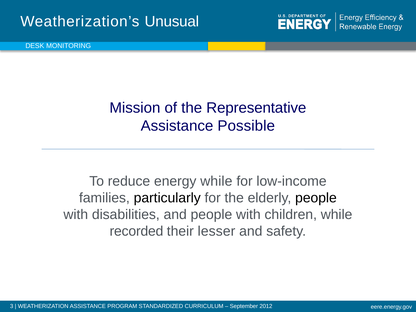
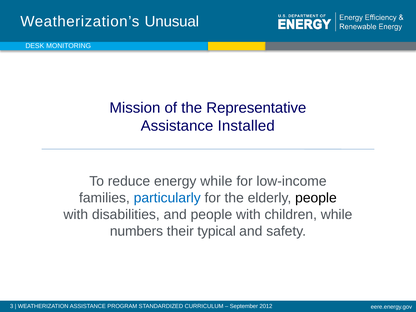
Possible: Possible -> Installed (246, 126)
particularly colour: black -> blue (167, 198)
recorded: recorded -> numbers (136, 231)
lesser: lesser -> typical (217, 231)
